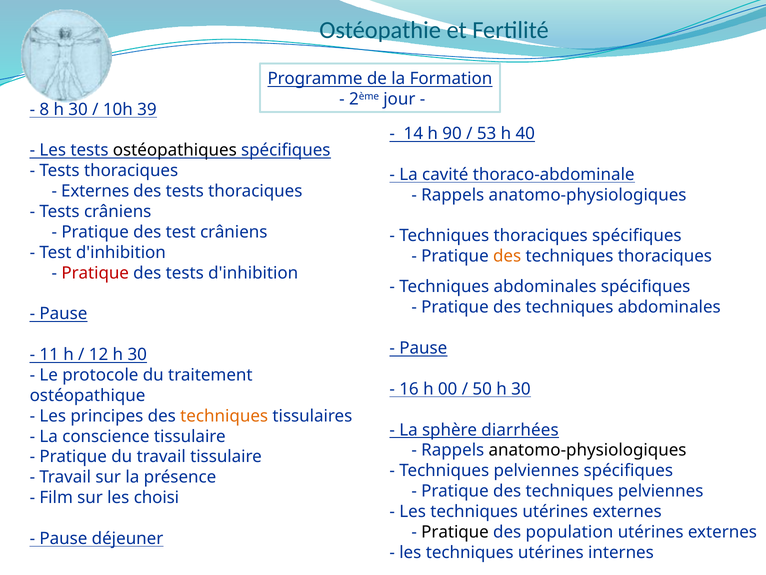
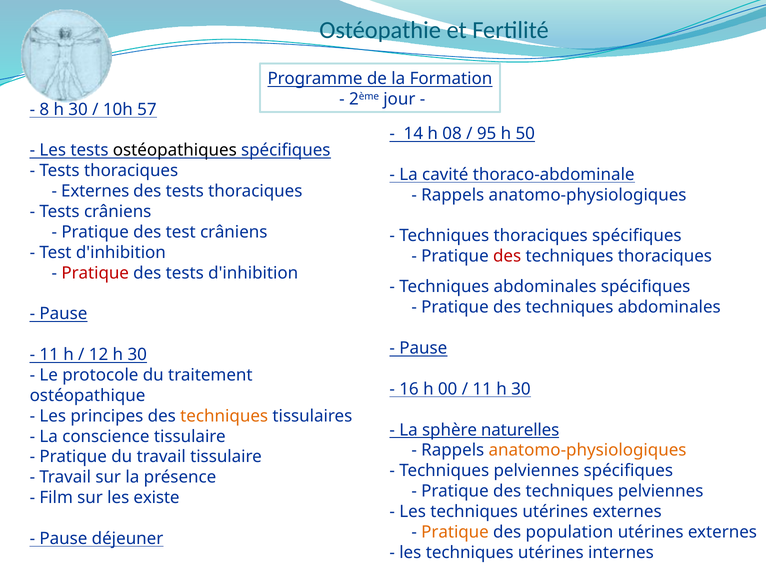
39: 39 -> 57 (147, 109)
90: 90 -> 08 (452, 134)
53: 53 -> 95 (487, 134)
40: 40 -> 50 (525, 134)
des colour: orange -> red (507, 256)
50: 50 -> 11 (482, 389)
diarrhées: diarrhées -> naturelles (520, 430)
anatomo-physiologiques colour: black -> orange (588, 450)
choisi: choisi -> existe (156, 497)
Pratique colour: black -> orange (455, 532)
